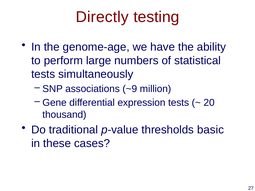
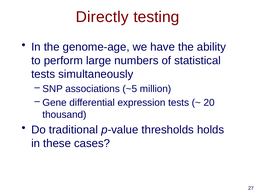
~9: ~9 -> ~5 (130, 89)
basic: basic -> holds (211, 130)
